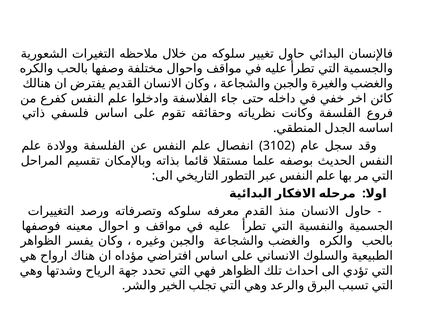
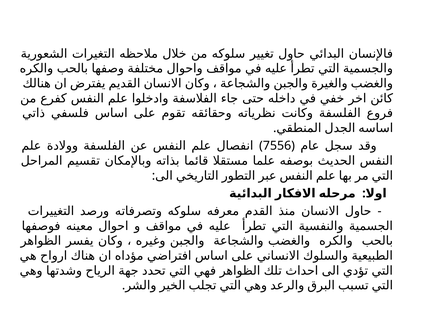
3102: 3102 -> 7556 (277, 146)
